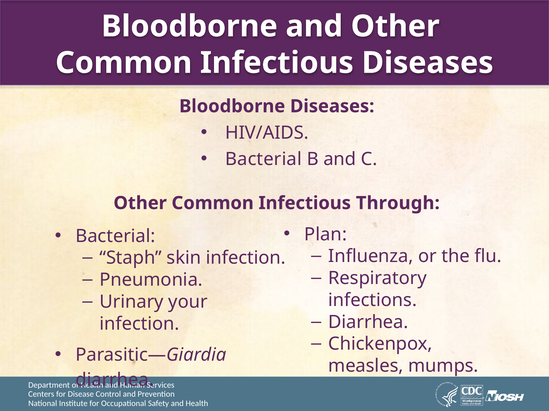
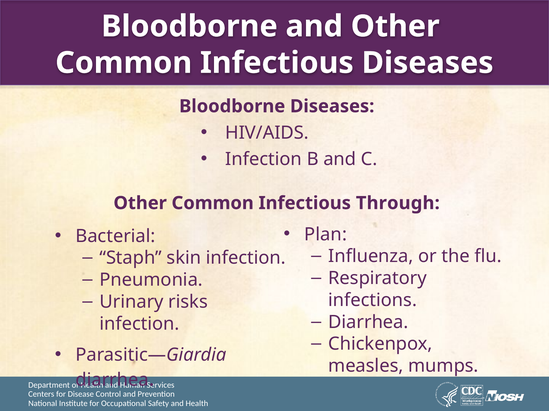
Bacterial: Bacterial -> Infection (264, 160)
your: your -> risks (188, 302)
